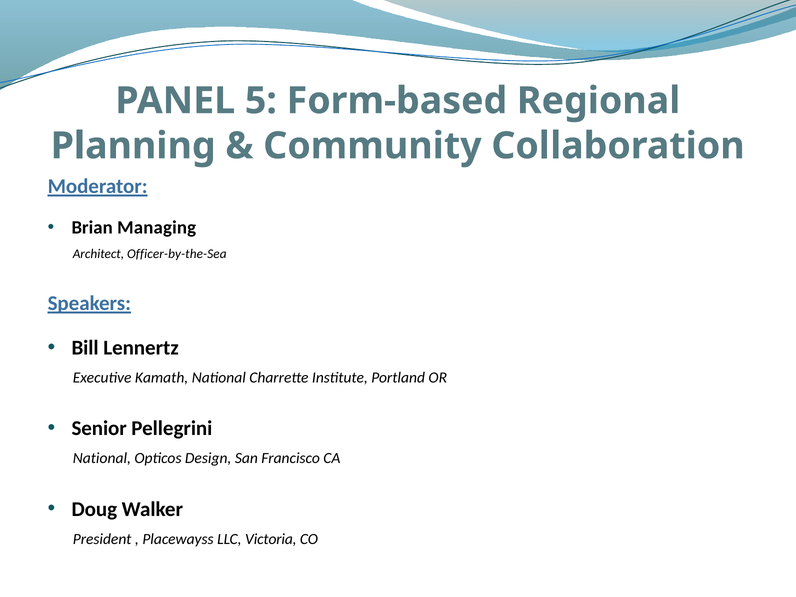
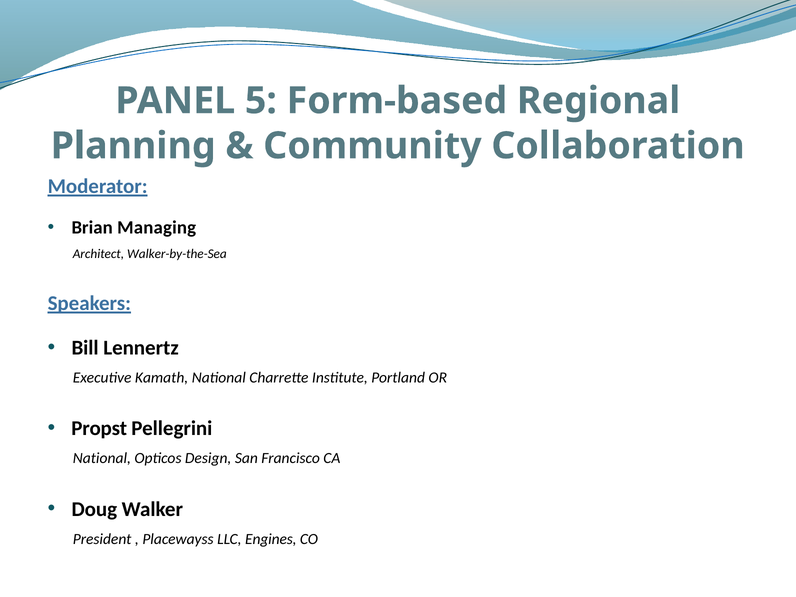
Officer-by-the-Sea: Officer-by-the-Sea -> Walker-by-the-Sea (177, 254)
Senior: Senior -> Propst (99, 428)
Victoria: Victoria -> Engines (271, 539)
